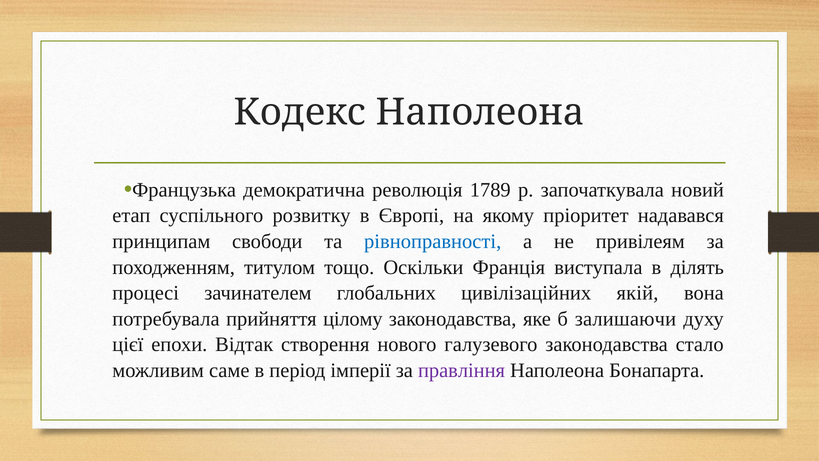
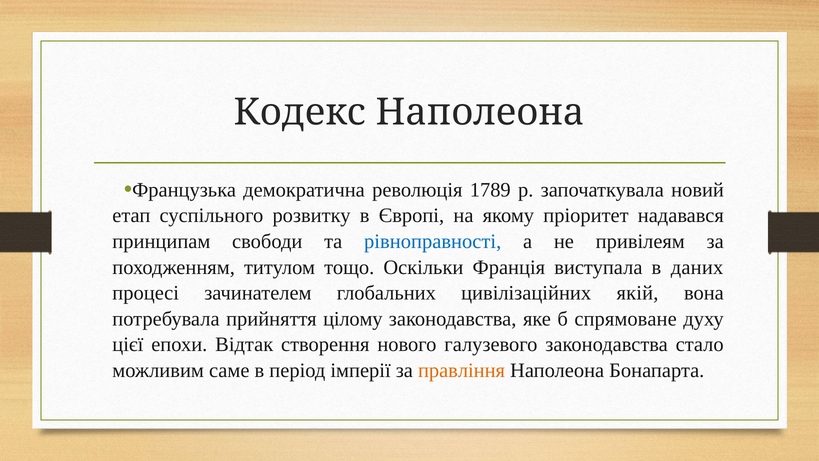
ділять: ділять -> даних (697, 267)
залишаючи: залишаючи -> спрямоване (626, 319)
правління colour: purple -> orange (462, 370)
